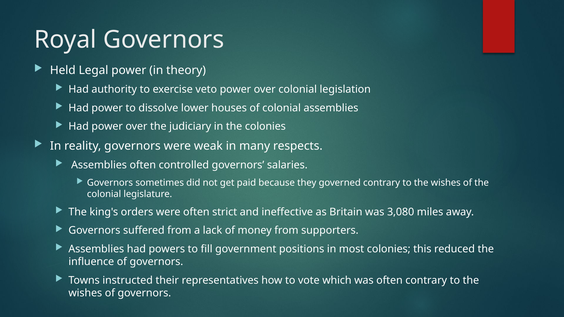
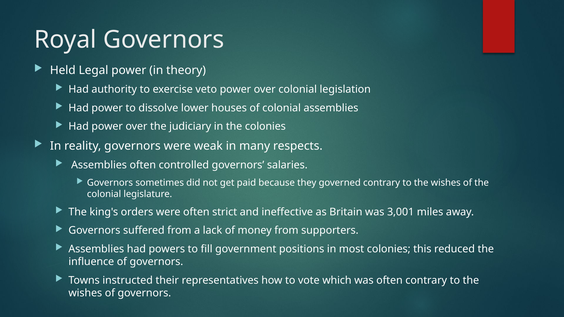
3,080: 3,080 -> 3,001 (401, 212)
